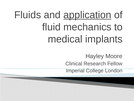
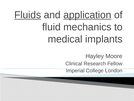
Fluids underline: none -> present (28, 15)
